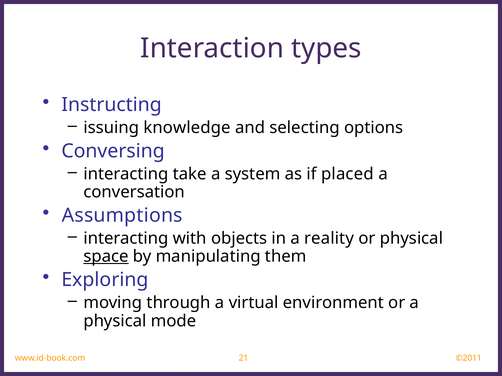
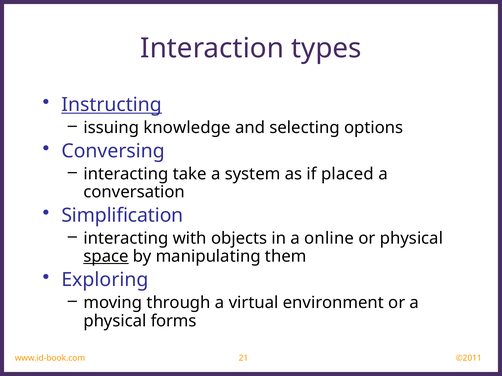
Instructing underline: none -> present (112, 105)
Assumptions: Assumptions -> Simplification (122, 216)
reality: reality -> online (329, 239)
mode: mode -> forms (174, 321)
